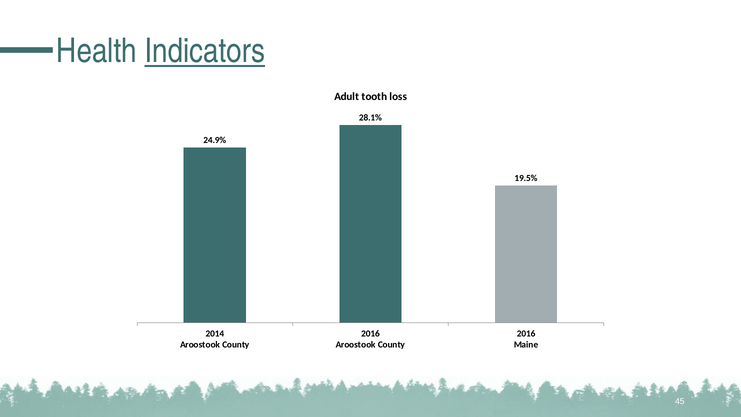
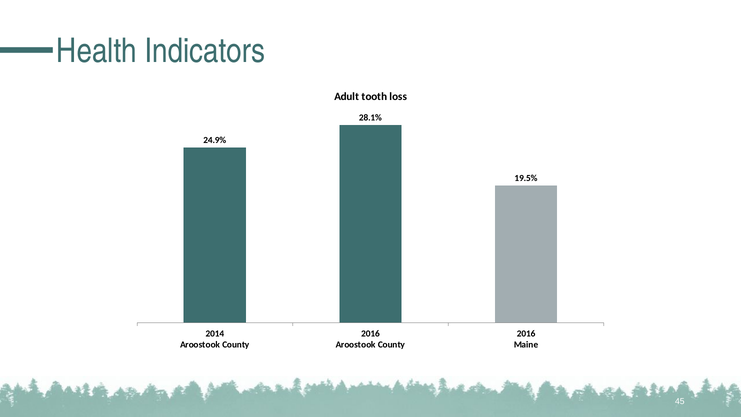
Indicators underline: present -> none (205, 51)
